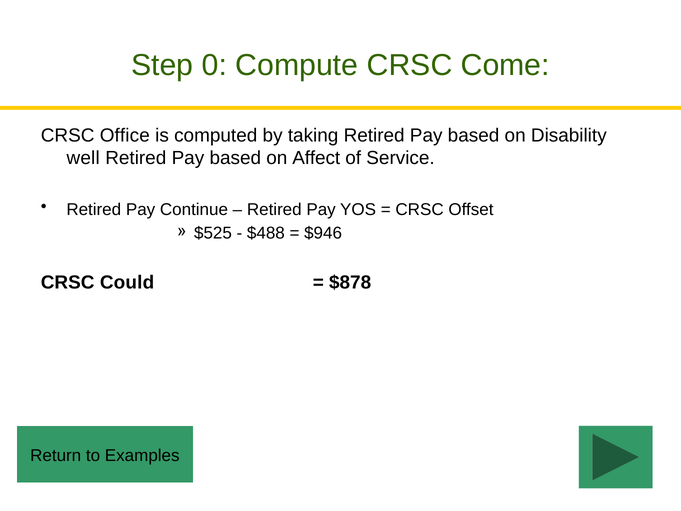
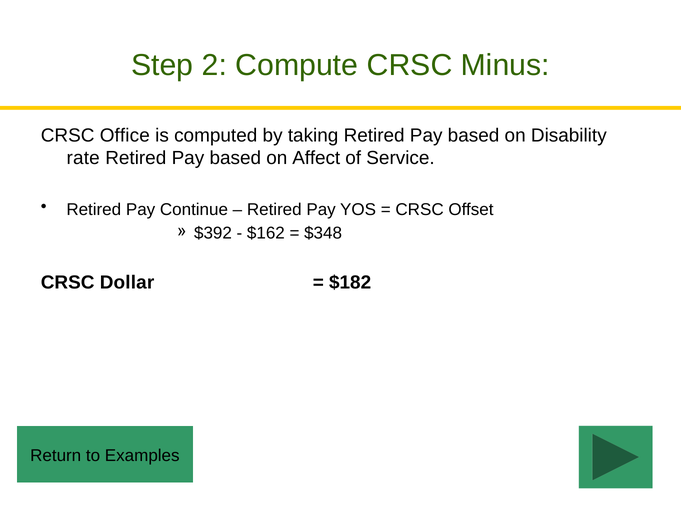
0: 0 -> 2 (214, 65)
Come: Come -> Minus (505, 65)
well: well -> rate (83, 158)
$525: $525 -> $392 (213, 233)
$488: $488 -> $162 (266, 233)
$946: $946 -> $348 (323, 233)
Could: Could -> Dollar (127, 282)
$878: $878 -> $182 (350, 282)
